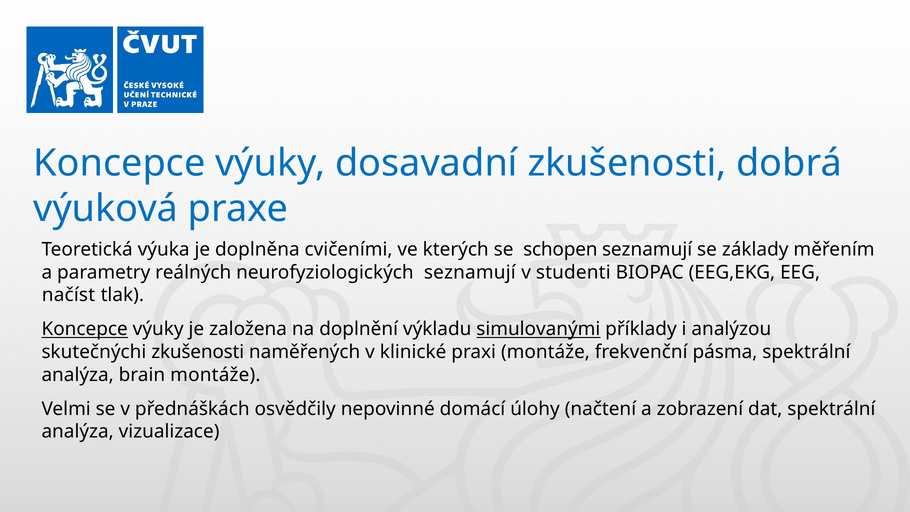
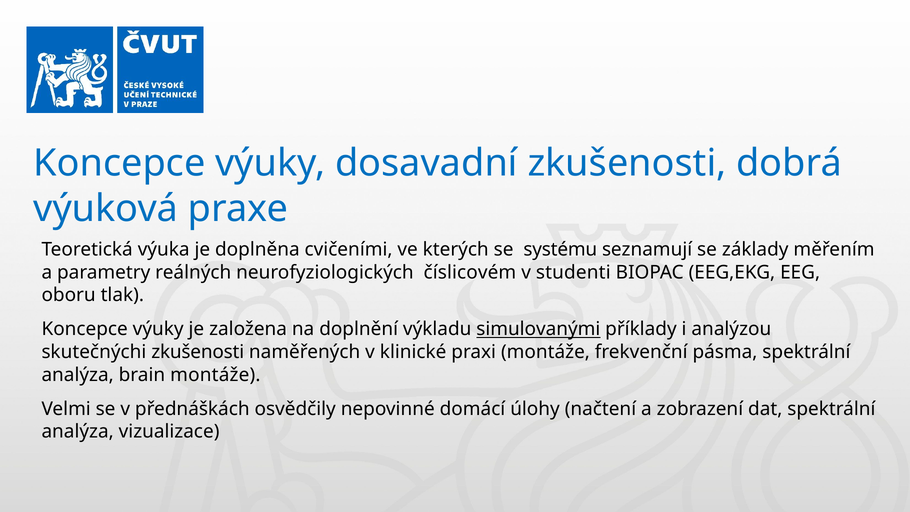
schopen: schopen -> systému (560, 249)
neurofyziologických seznamují: seznamují -> číslicovém (470, 272)
načíst: načíst -> oboru (69, 295)
Koncepce underline: present -> none (85, 329)
